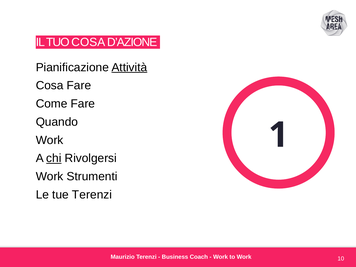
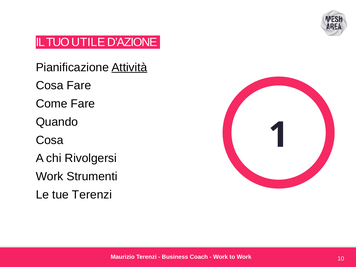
TUO COSA: COSA -> UTILE (88, 42)
Work: Work -> Cosa (50, 140)
chi underline: present -> none (54, 158)
